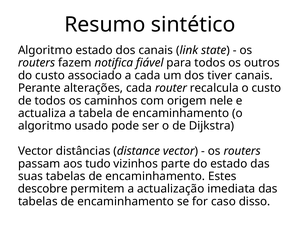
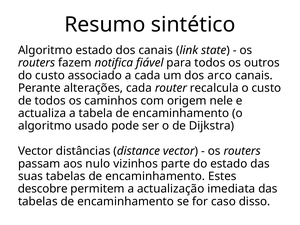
tiver: tiver -> arco (220, 75)
tudo: tudo -> nulo (98, 164)
